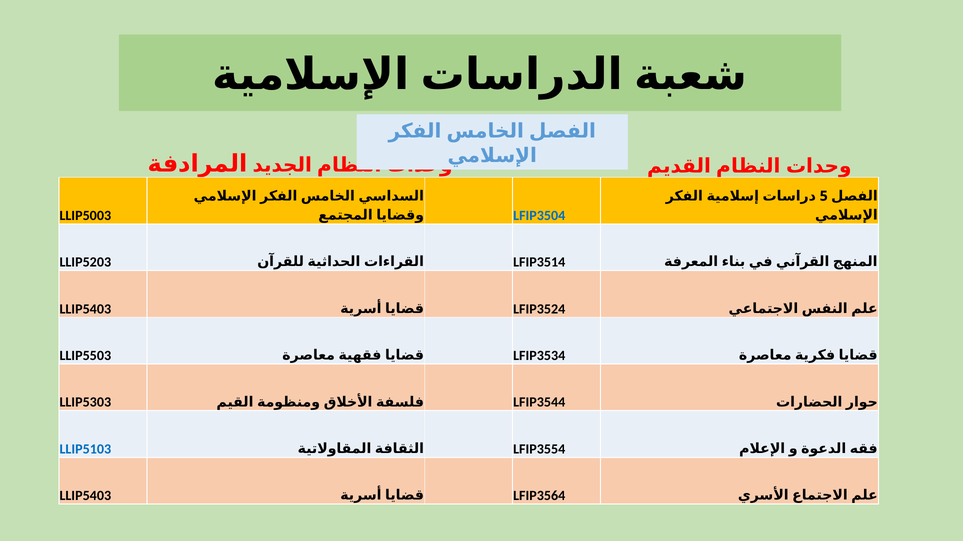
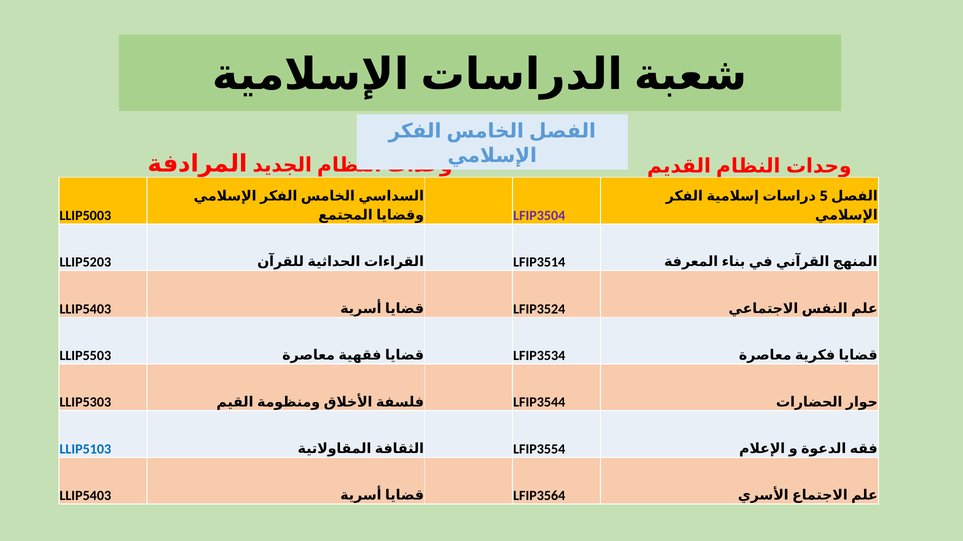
LFIP3504 colour: blue -> purple (539, 216)
